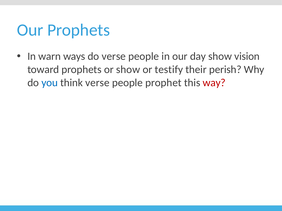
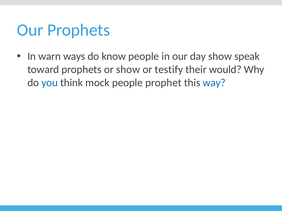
do verse: verse -> know (114, 57)
vision: vision -> speak (247, 57)
perish: perish -> would (225, 70)
think verse: verse -> mock (97, 83)
way colour: red -> blue (214, 83)
